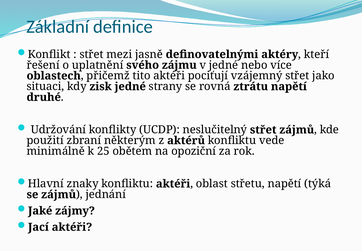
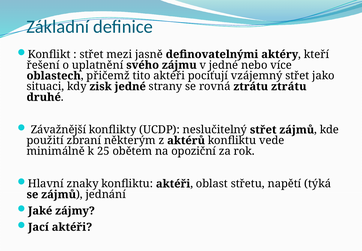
ztrátu napětí: napětí -> ztrátu (289, 86)
Udržování: Udržování -> Závažnější (58, 130)
